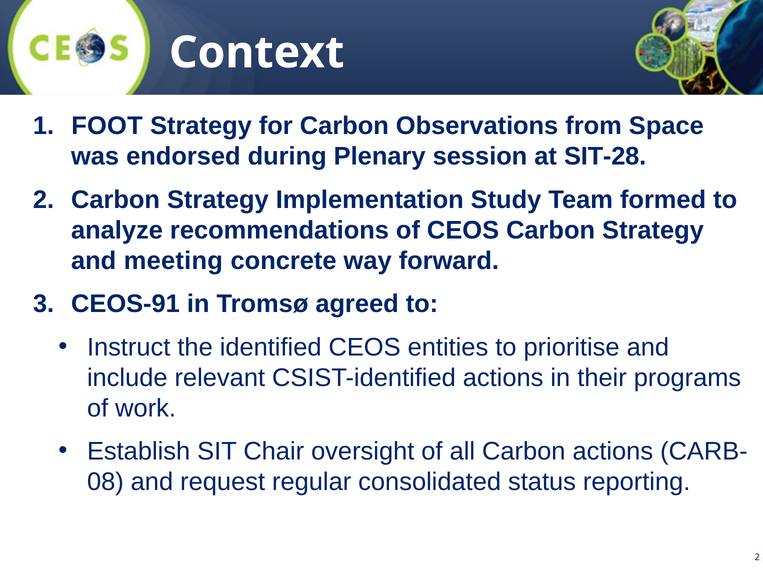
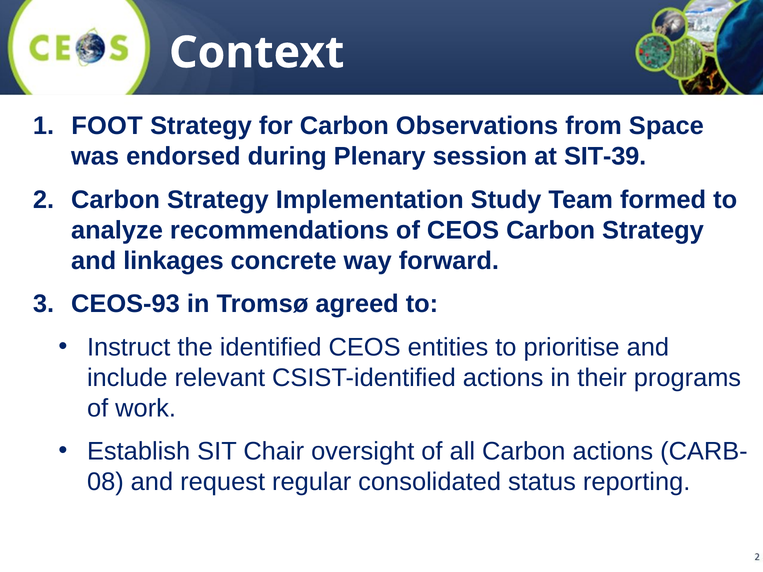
SIT-28: SIT-28 -> SIT-39 (605, 157)
meeting: meeting -> linkages (174, 261)
CEOS-91: CEOS-91 -> CEOS-93 (125, 304)
